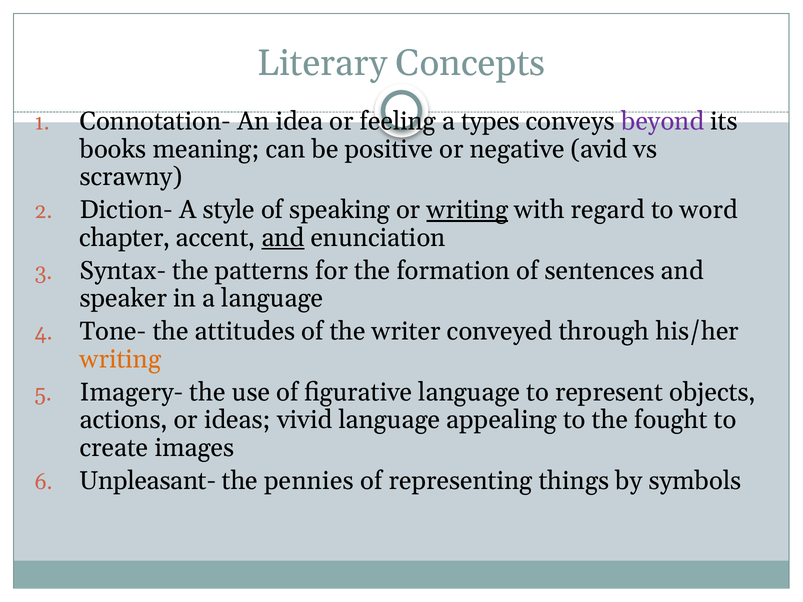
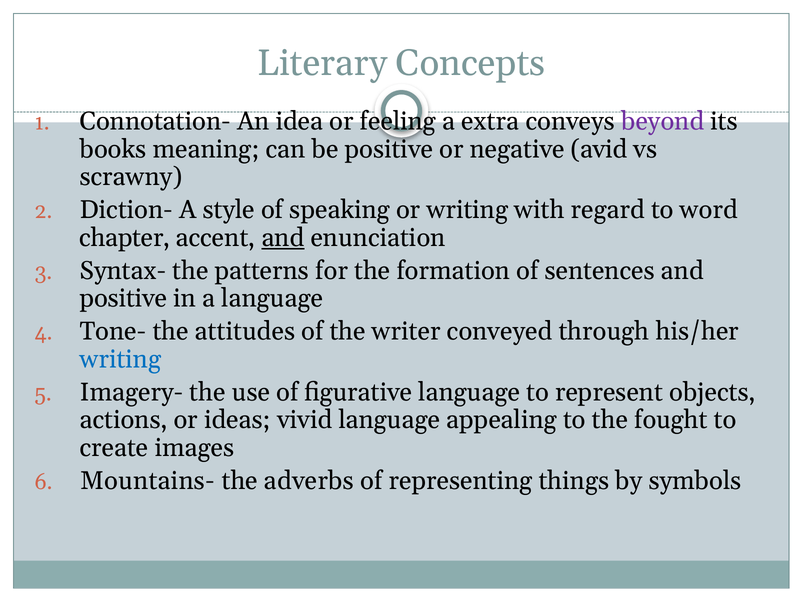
types: types -> extra (490, 122)
writing underline: present -> none (467, 210)
speaker: speaker -> positive (123, 299)
writing colour: orange -> blue (120, 359)
Unpleasant-: Unpleasant- -> Mountains- (147, 481)
pennies: pennies -> adverbs (309, 481)
